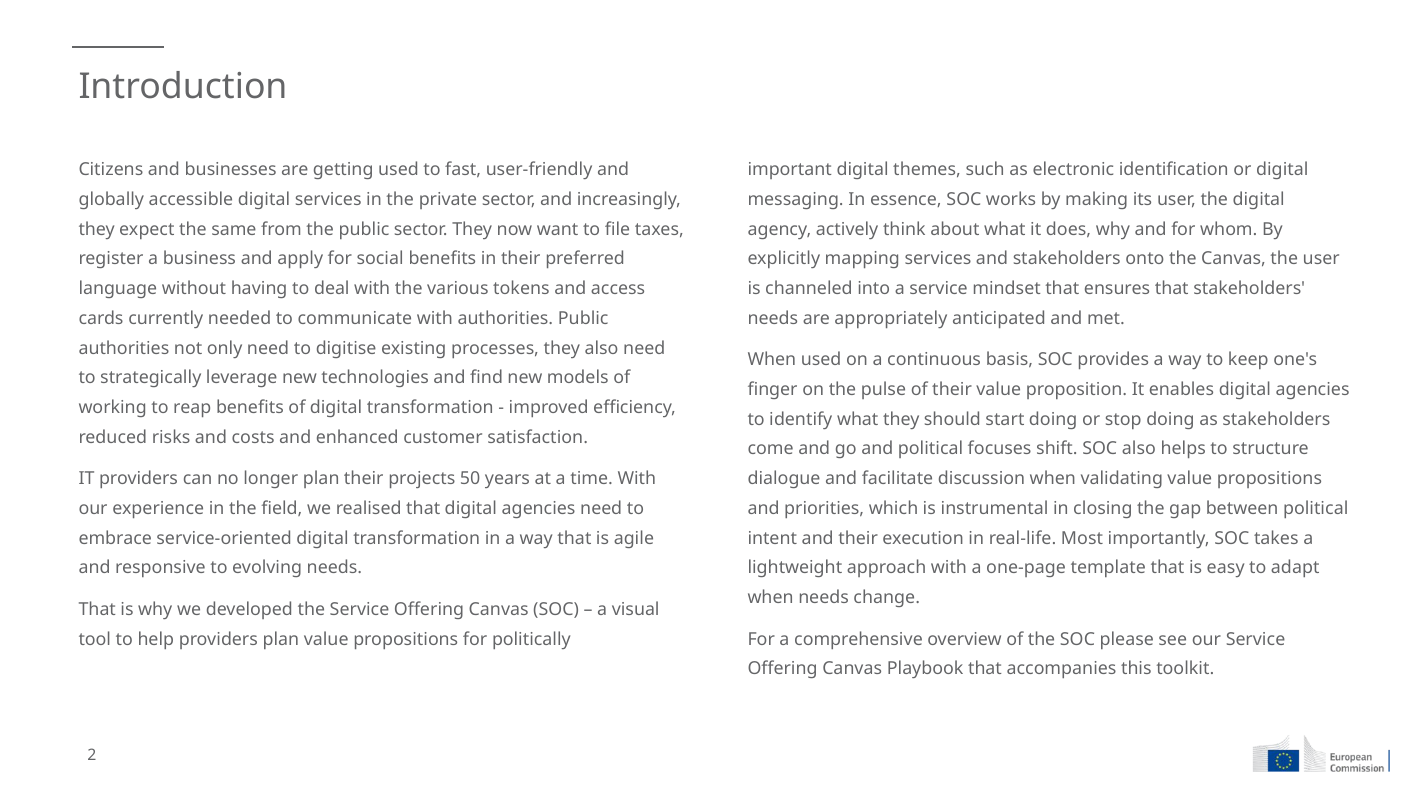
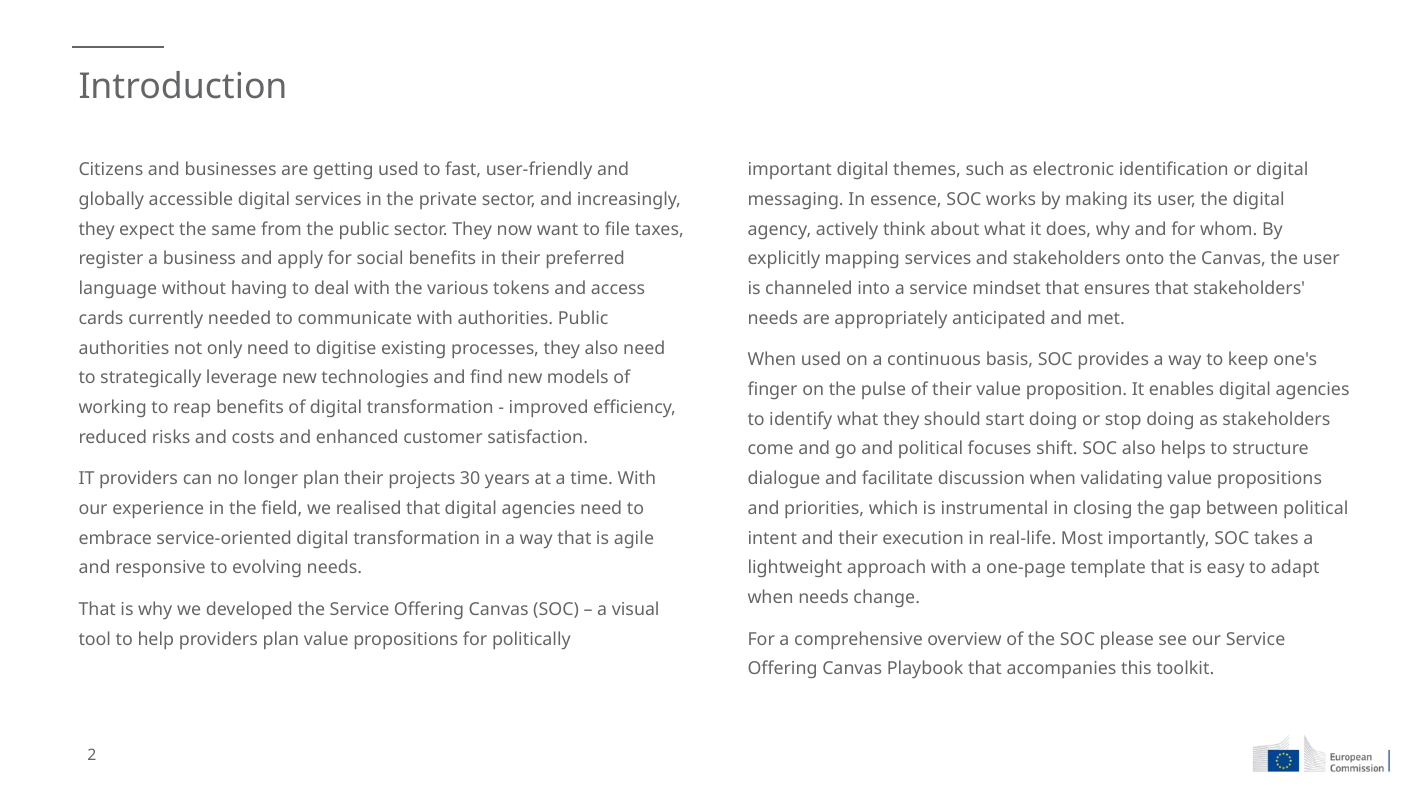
50: 50 -> 30 (470, 479)
